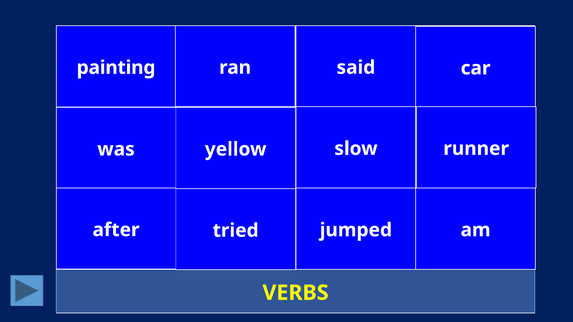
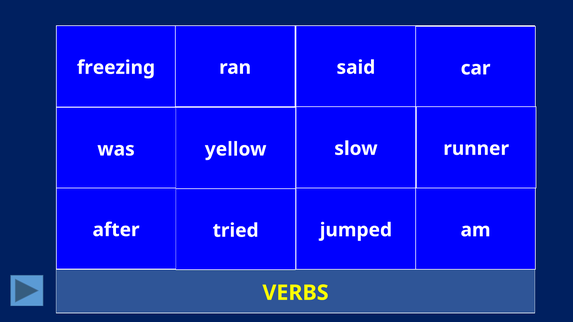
painting: painting -> freezing (116, 68)
